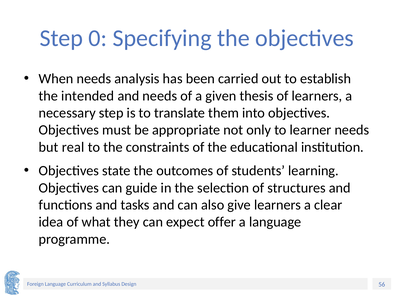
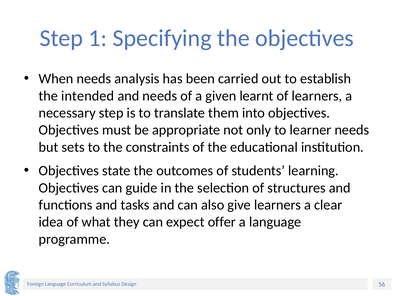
0: 0 -> 1 (98, 38)
thesis: thesis -> learnt (256, 96)
real: real -> sets (73, 147)
